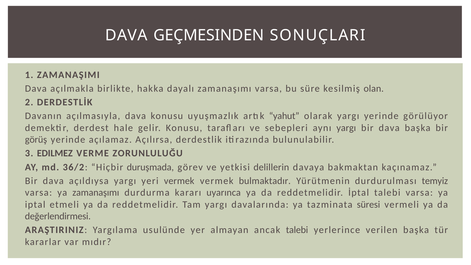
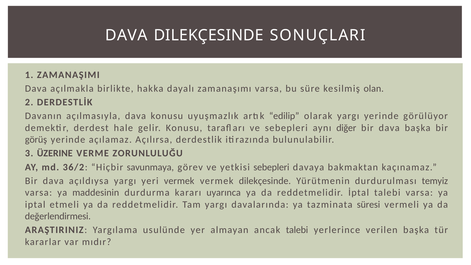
DAVA GEÇMESINDEN: GEÇMESINDEN -> DILEKÇESINDE (209, 35)
yahut: yahut -> edilip (284, 116)
aynı yargı: yargı -> diğer (346, 128)
EDILMEZ: EDILMEZ -> ÜZERINE (55, 153)
duruşmada: duruşmada -> savunmaya (150, 167)
yetkisi delillerin: delillerin -> sebepleri (271, 167)
vermek bulmaktadır: bulmaktadır -> dilekçesinde (265, 181)
ya zamanaşımı: zamanaşımı -> maddesinin (96, 193)
